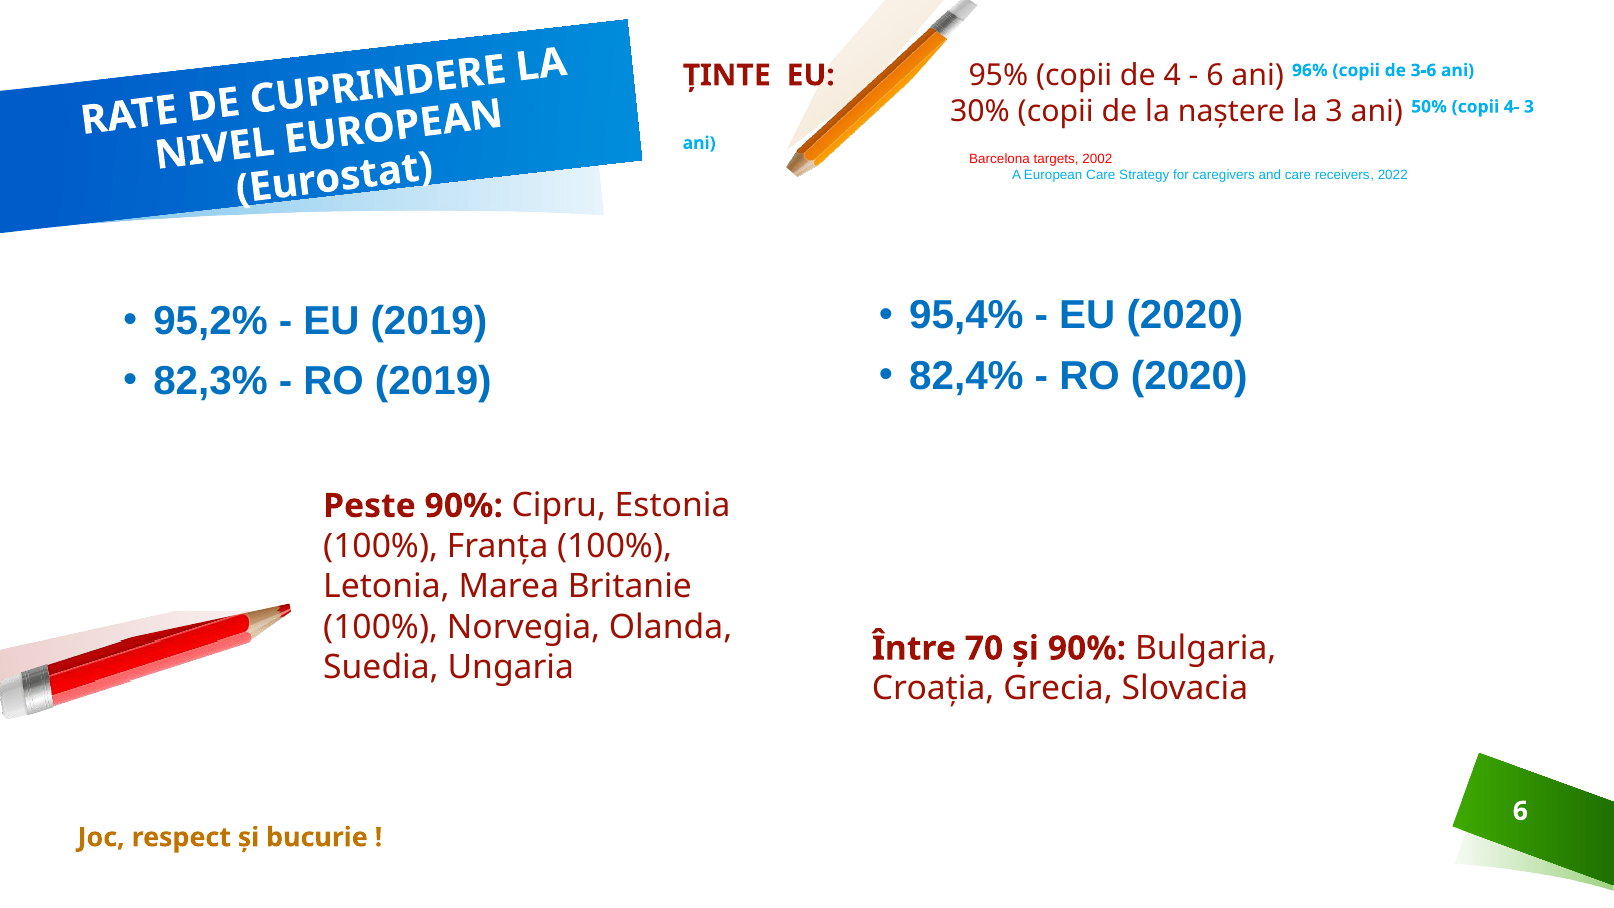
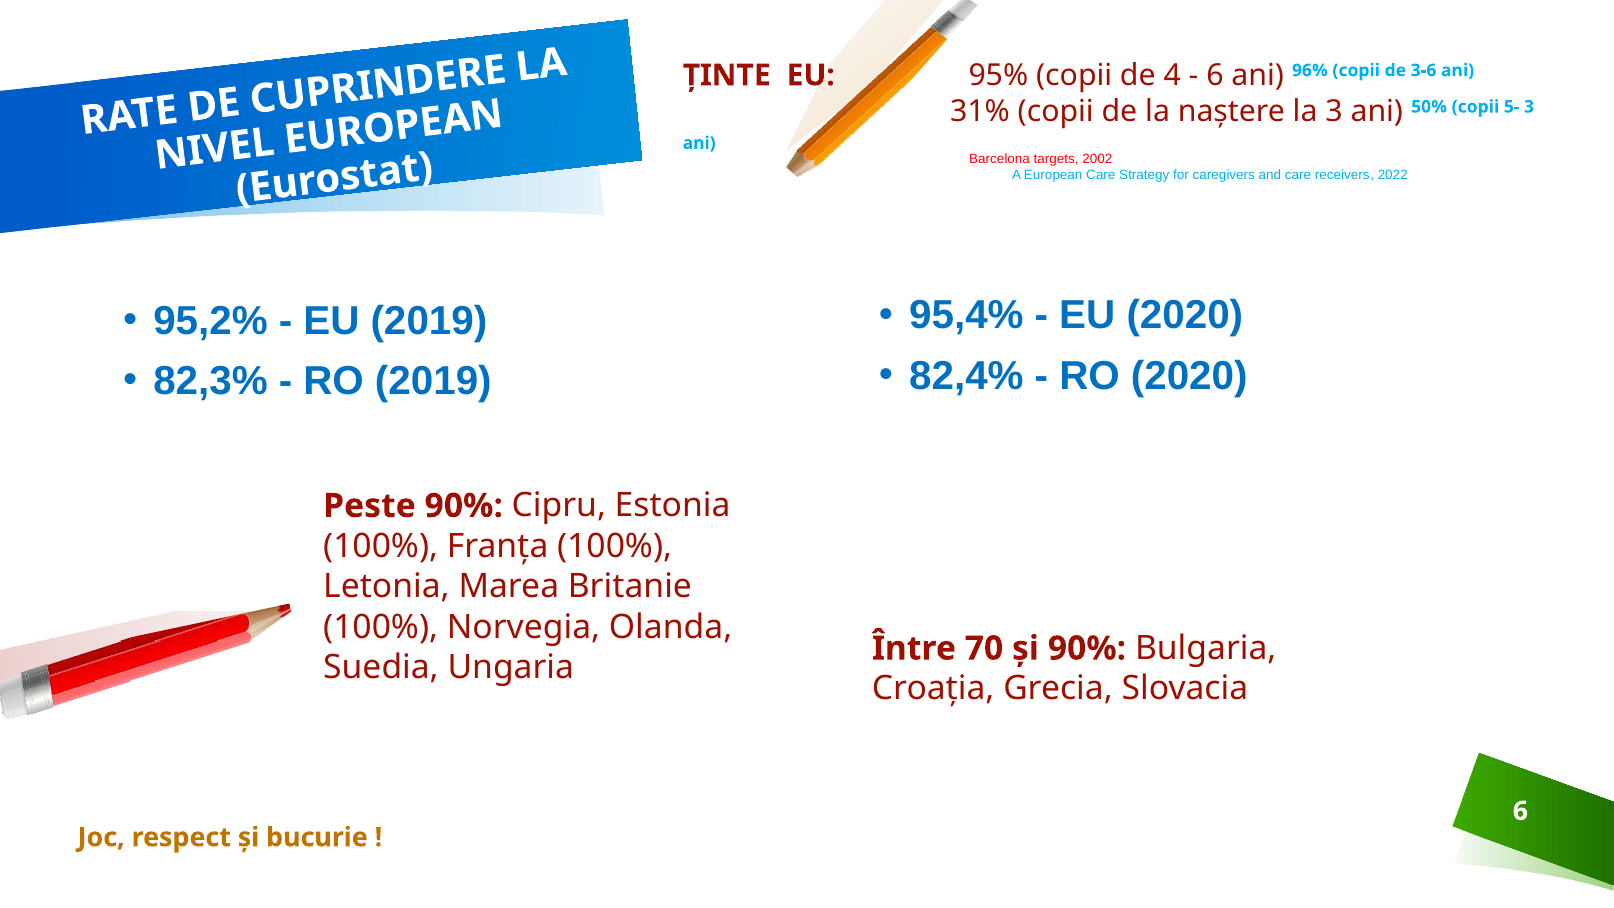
30%: 30% -> 31% (980, 112)
4-: 4- -> 5- (1512, 107)
